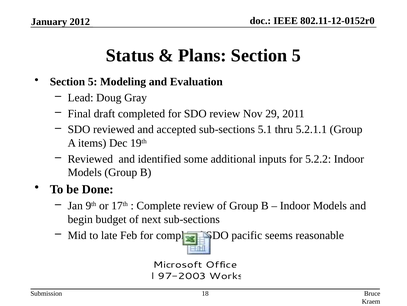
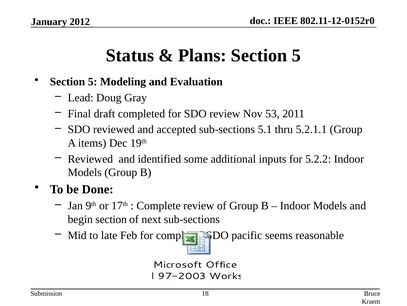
29: 29 -> 53 (272, 113)
begin budget: budget -> section (111, 219)
